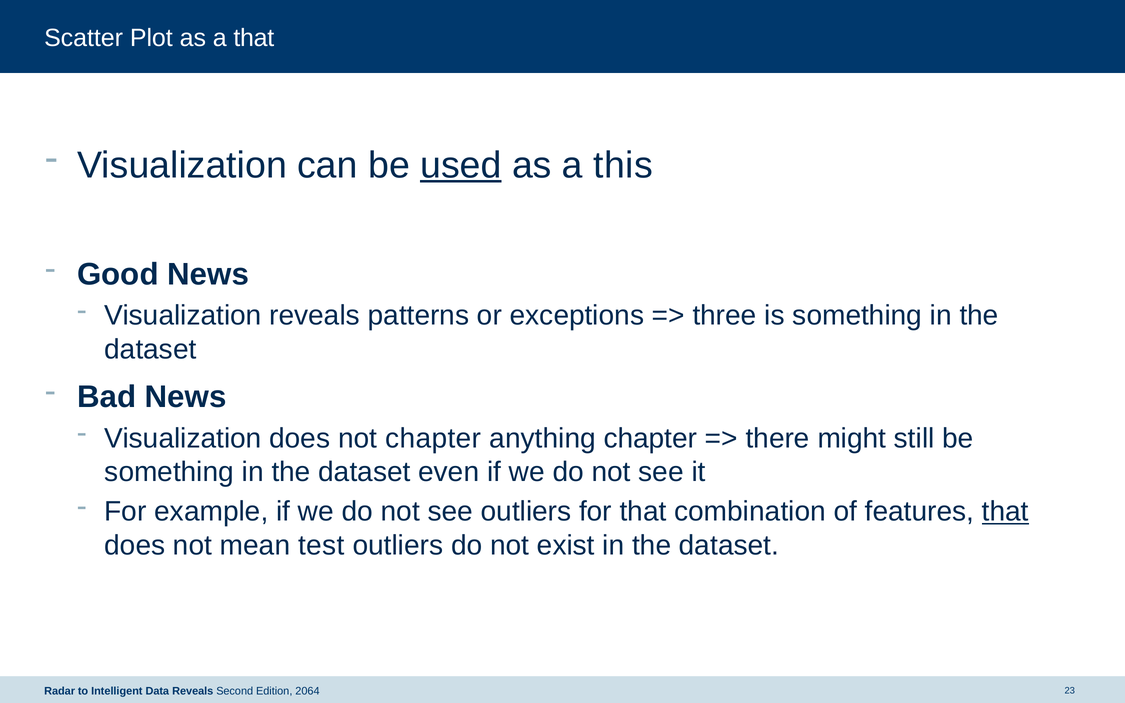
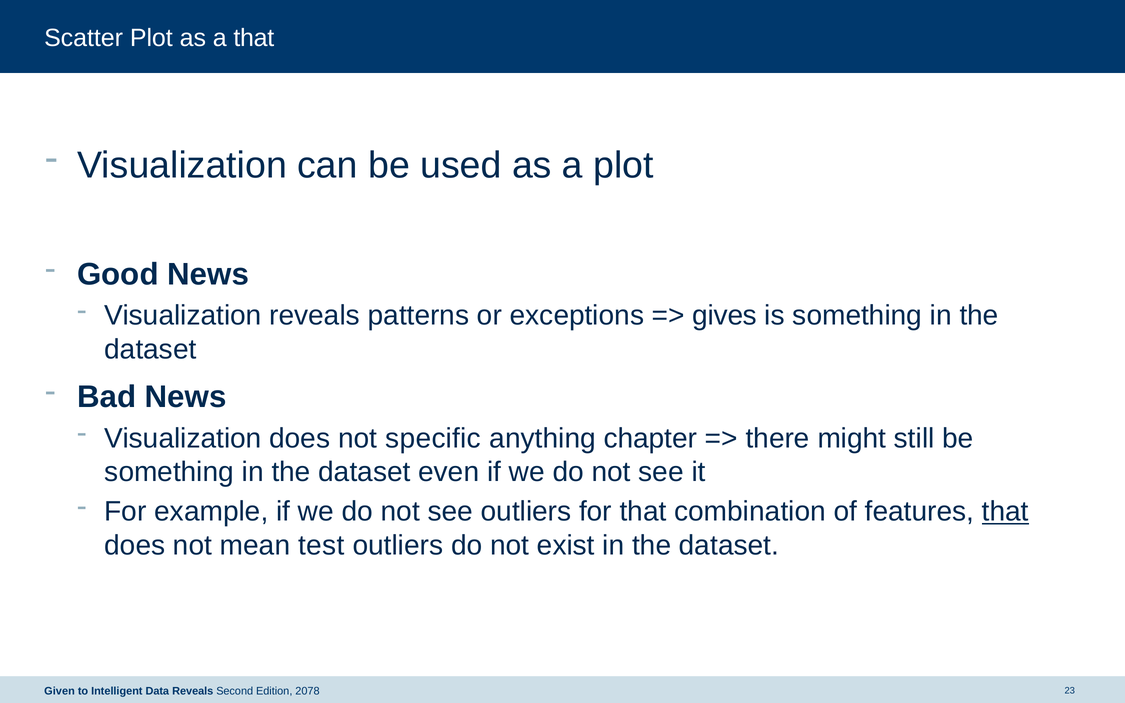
used underline: present -> none (461, 165)
a this: this -> plot (623, 165)
three: three -> gives (725, 316)
not chapter: chapter -> specific (433, 438)
Radar: Radar -> Given (60, 691)
2064: 2064 -> 2078 (308, 691)
